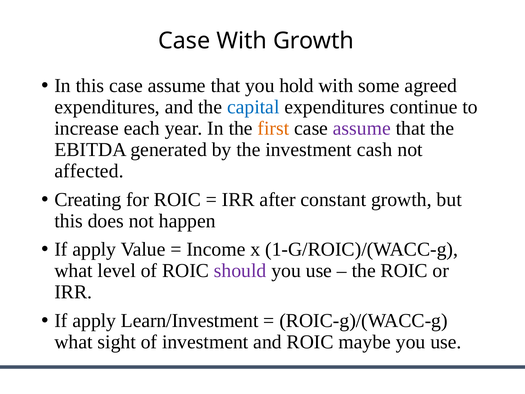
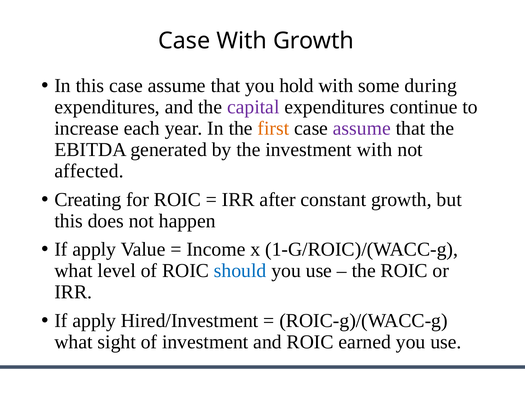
agreed: agreed -> during (431, 86)
capital colour: blue -> purple (253, 107)
investment cash: cash -> with (375, 150)
should colour: purple -> blue (240, 271)
Learn/Investment: Learn/Investment -> Hired/Investment (190, 320)
maybe: maybe -> earned (365, 342)
